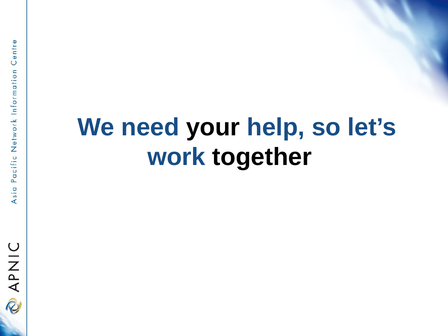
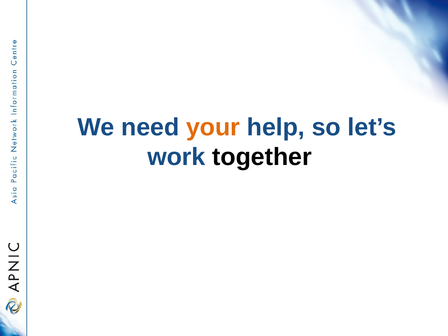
your colour: black -> orange (213, 127)
